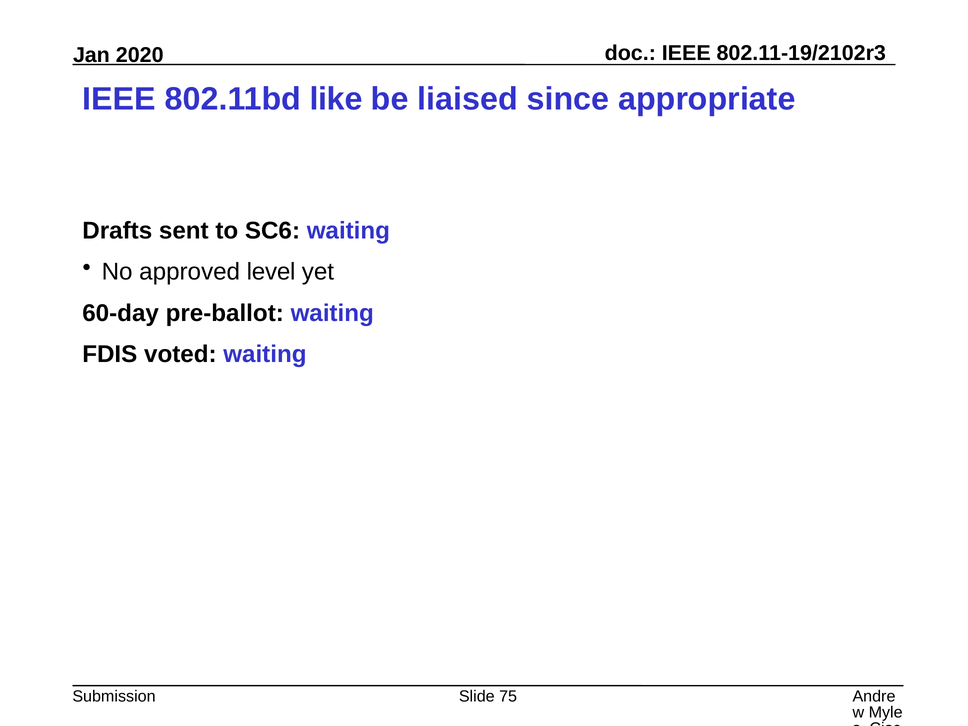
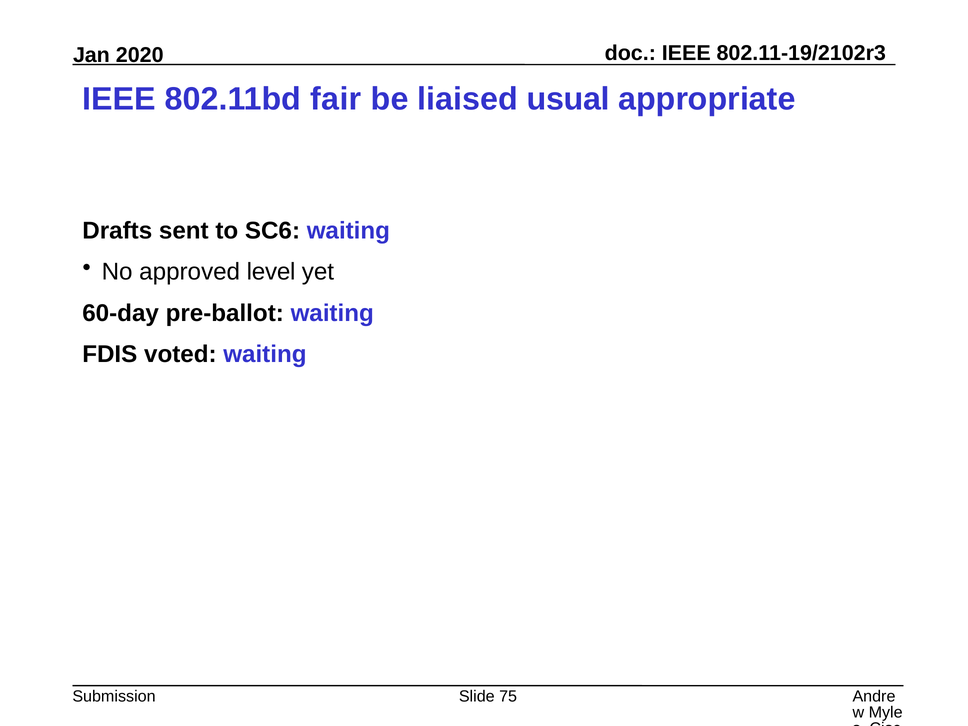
like: like -> fair (336, 99)
since: since -> usual (568, 99)
